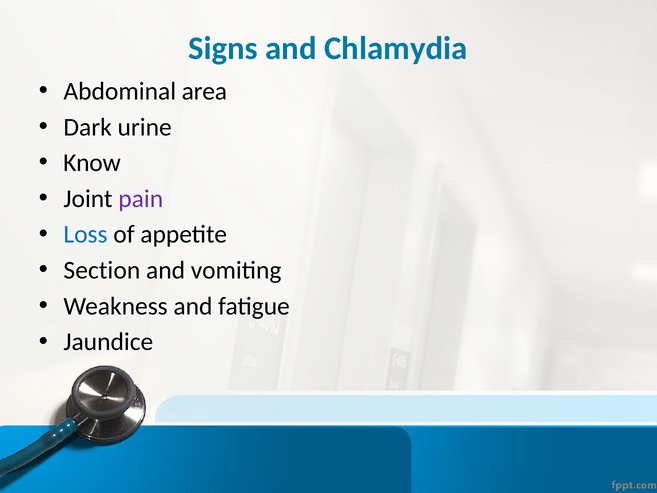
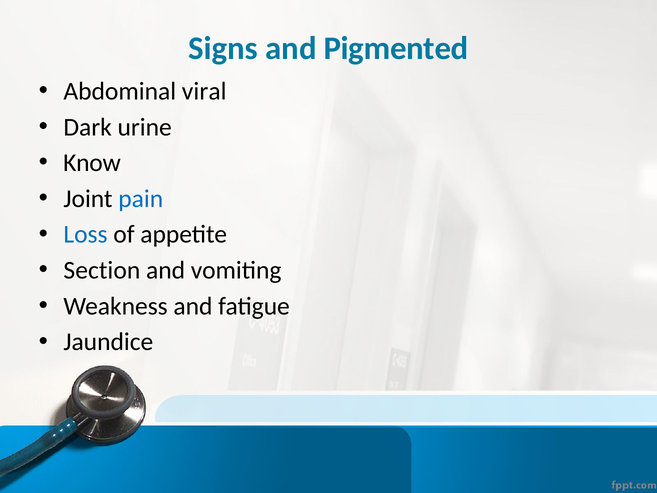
Chlamydia: Chlamydia -> Pigmented (396, 48)
area: area -> viral (204, 91)
pain colour: purple -> blue (141, 199)
